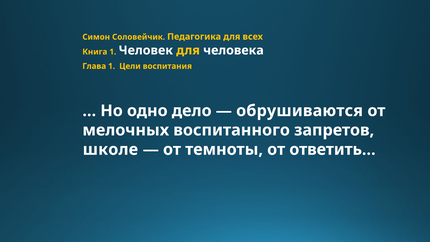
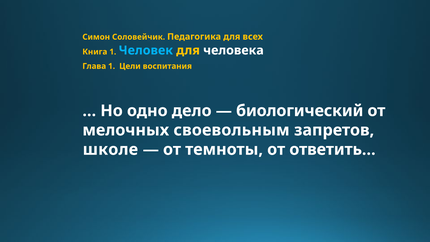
Человек colour: white -> light blue (146, 50)
обрушиваются: обрушиваются -> биологический (300, 111)
воспитанного: воспитанного -> своевольным (232, 130)
